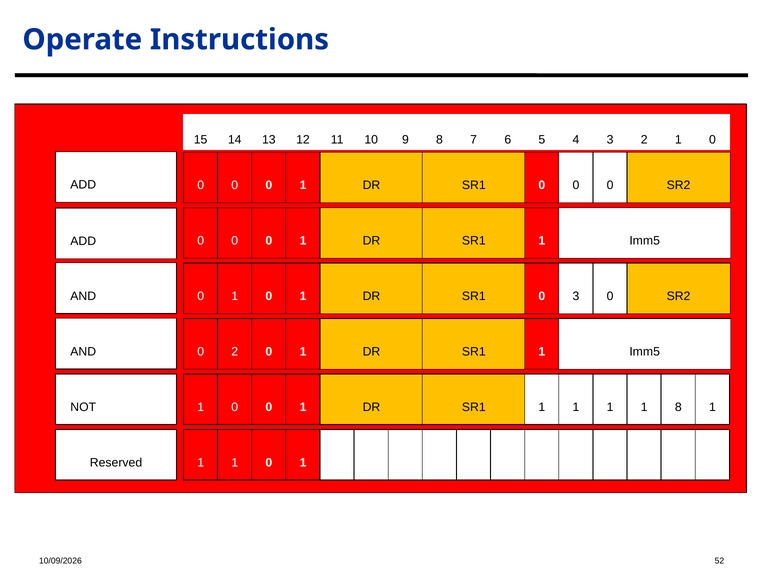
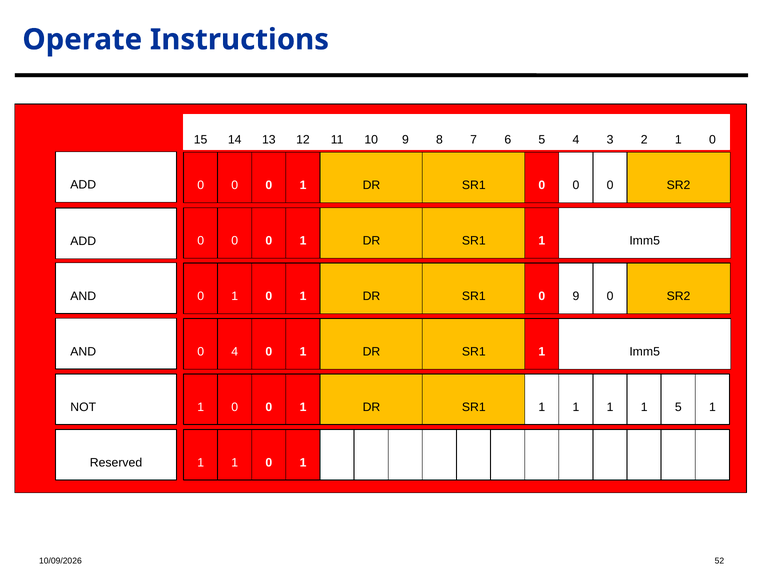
0 3: 3 -> 9 (576, 296)
0 2: 2 -> 4 (235, 352)
1 8: 8 -> 5 (678, 407)
